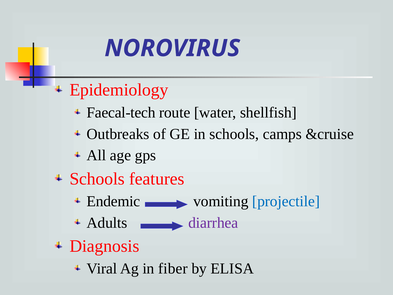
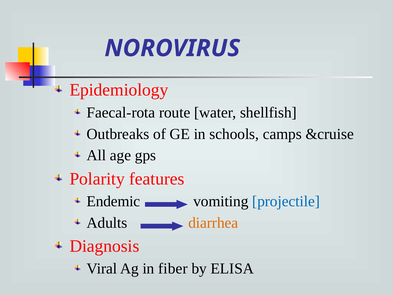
Faecal-tech: Faecal-tech -> Faecal-rota (121, 112)
Schools: Schools -> Polarity (97, 179)
diarrhea colour: purple -> orange (213, 223)
